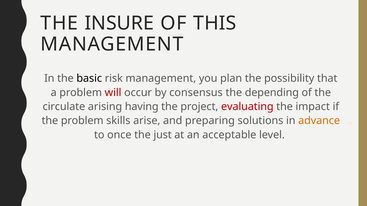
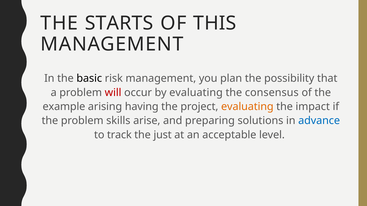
INSURE: INSURE -> STARTS (119, 23)
by consensus: consensus -> evaluating (196, 93)
depending: depending -> consensus (272, 93)
circulate: circulate -> example (64, 107)
evaluating colour: red -> orange (247, 107)
advance colour: orange -> blue (319, 121)
once: once -> track (119, 135)
